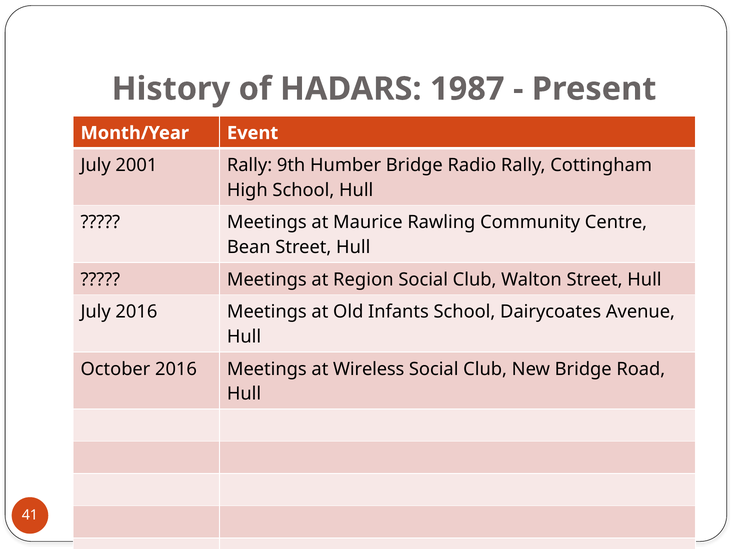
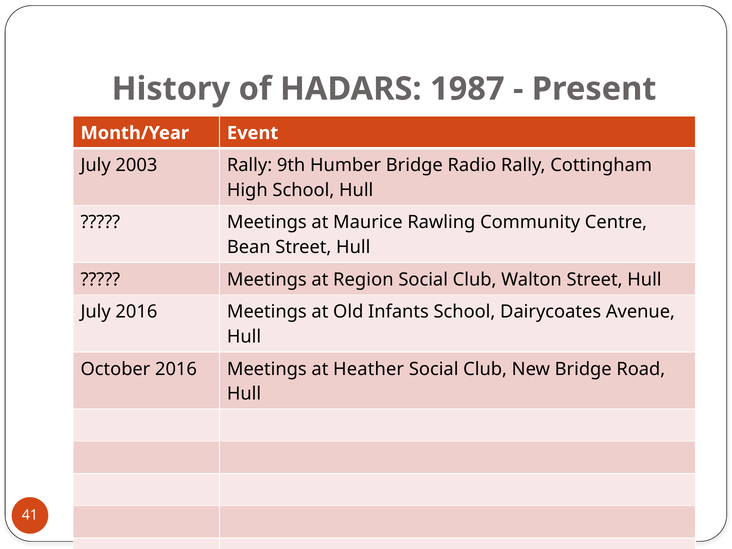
2001: 2001 -> 2003 (136, 165)
Wireless: Wireless -> Heather (369, 369)
